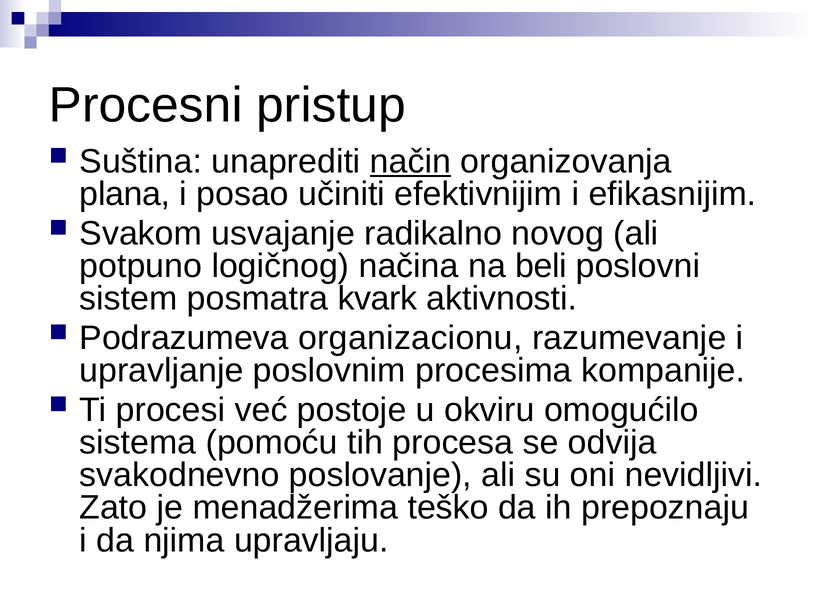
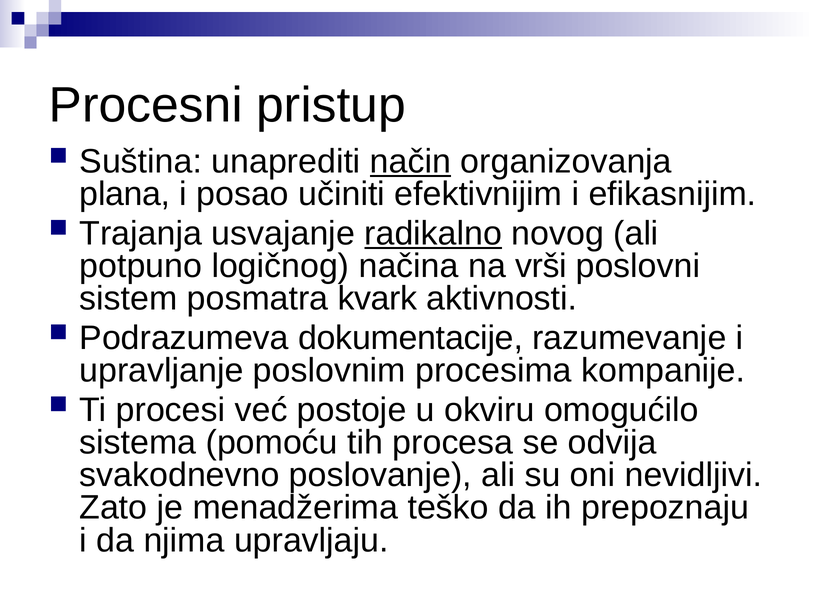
Svakom: Svakom -> Trajanja (141, 234)
radikalno underline: none -> present (433, 234)
beli: beli -> vrši (541, 266)
organizacionu: organizacionu -> dokumentacije (411, 338)
